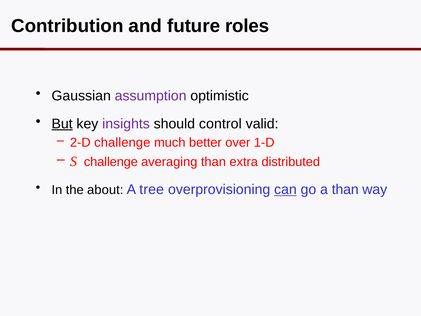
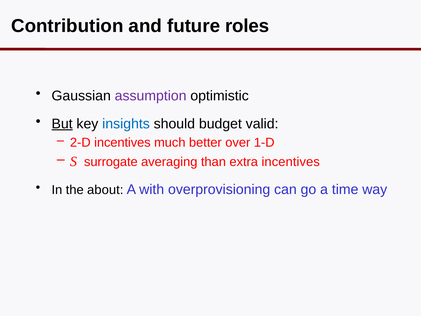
insights colour: purple -> blue (126, 124)
control: control -> budget (220, 124)
2-D challenge: challenge -> incentives (122, 142)
S challenge: challenge -> surrogate (111, 162)
extra distributed: distributed -> incentives (291, 162)
tree: tree -> with (152, 189)
can underline: present -> none (285, 189)
a than: than -> time (345, 189)
